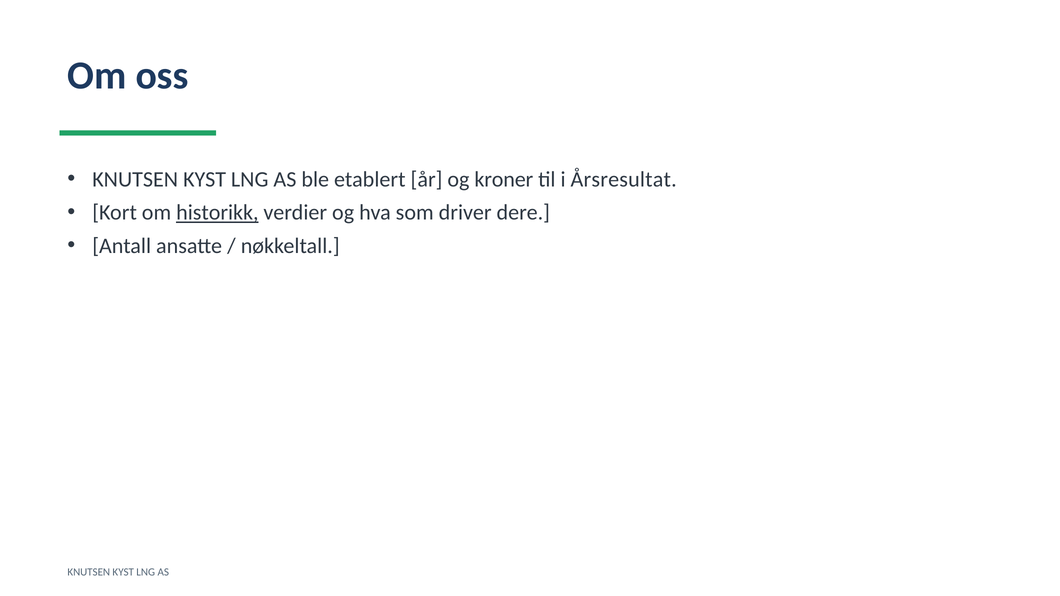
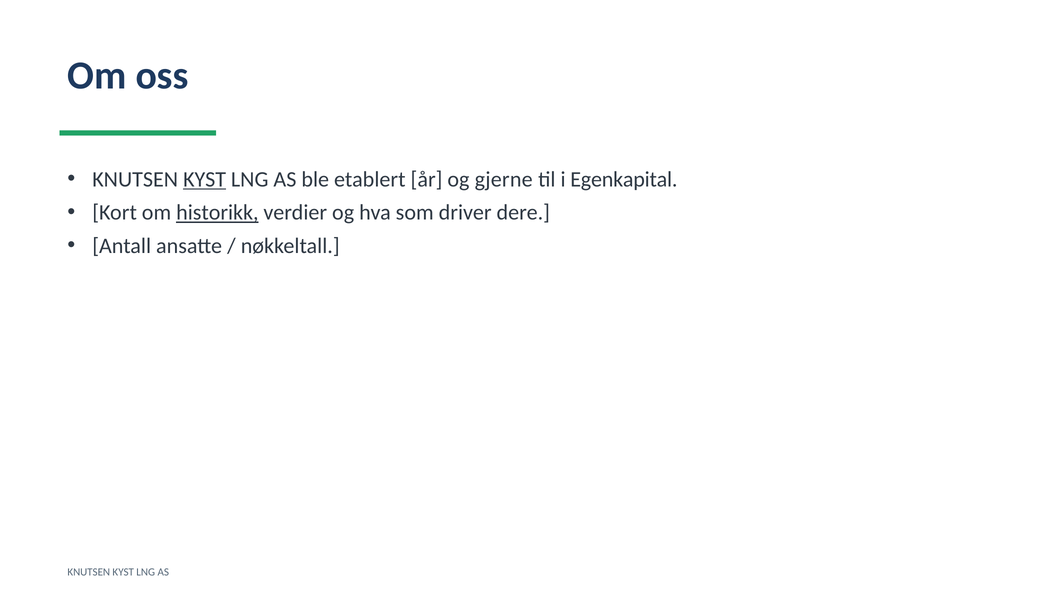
KYST underline: none -> present (205, 180)
kroner: kroner -> gjerne (504, 180)
Årsresultat: Årsresultat -> Egenkapital (624, 180)
